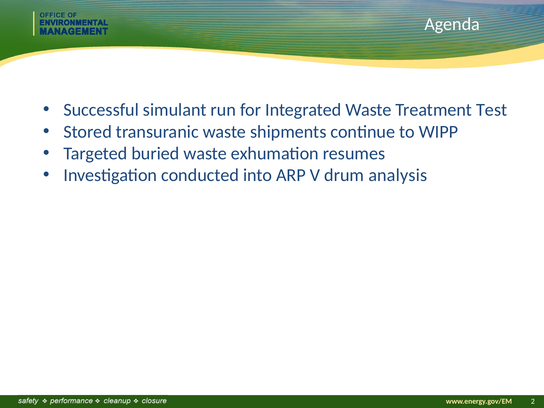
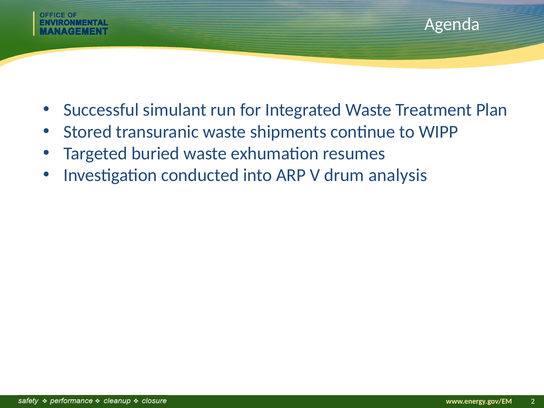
Test: Test -> Plan (492, 110)
